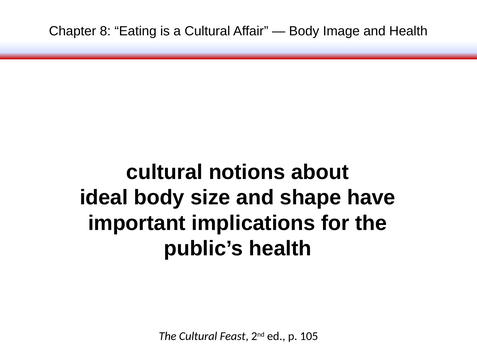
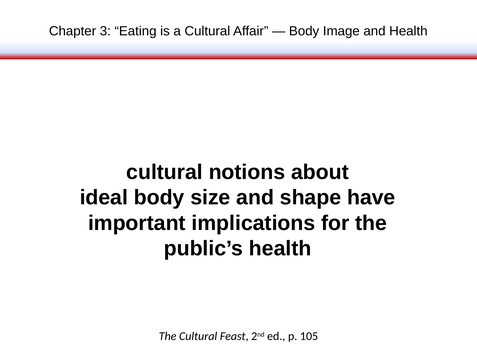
8: 8 -> 3 (105, 31)
